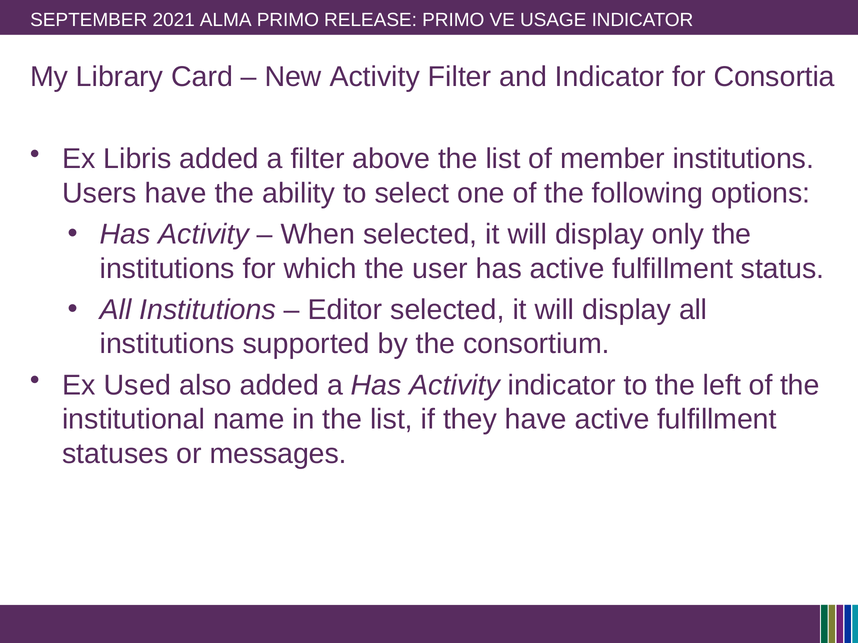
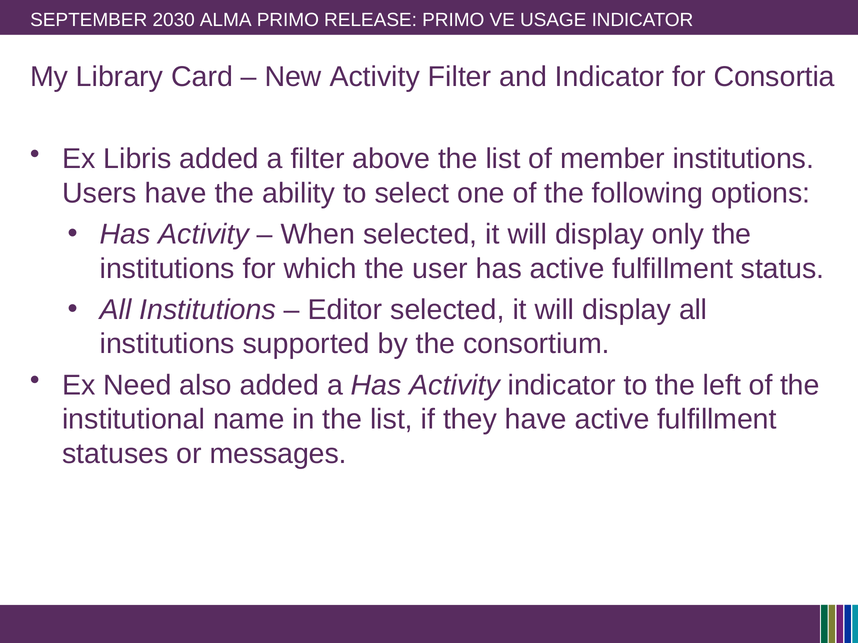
2021: 2021 -> 2030 (174, 20)
Used: Used -> Need (137, 385)
